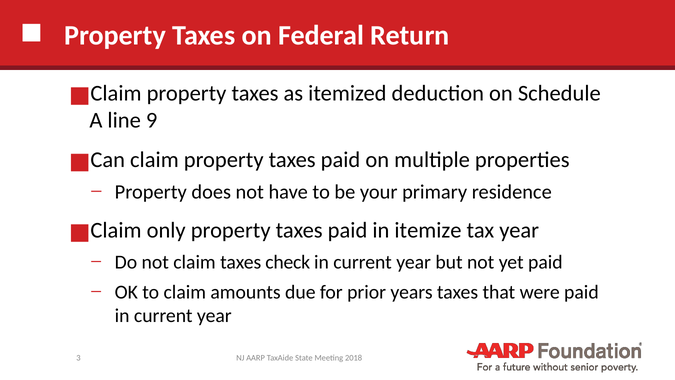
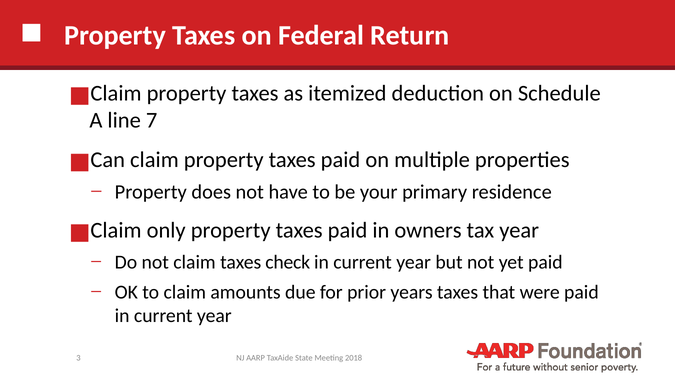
9: 9 -> 7 (152, 120)
itemize: itemize -> owners (428, 230)
